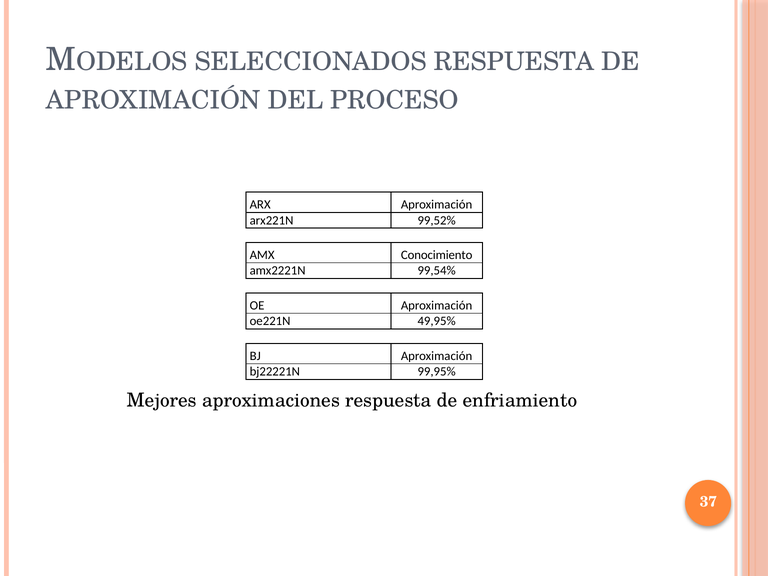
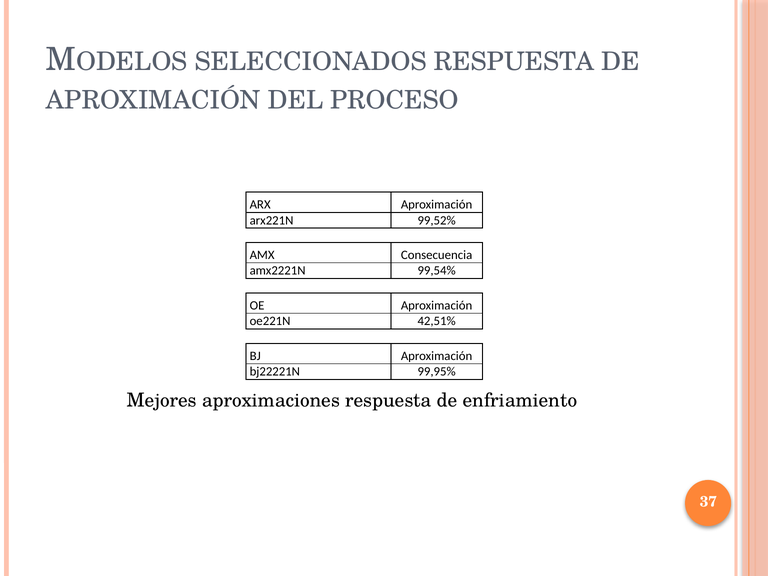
Conocimiento: Conocimiento -> Consecuencia (437, 255)
49,95%: 49,95% -> 42,51% (437, 321)
